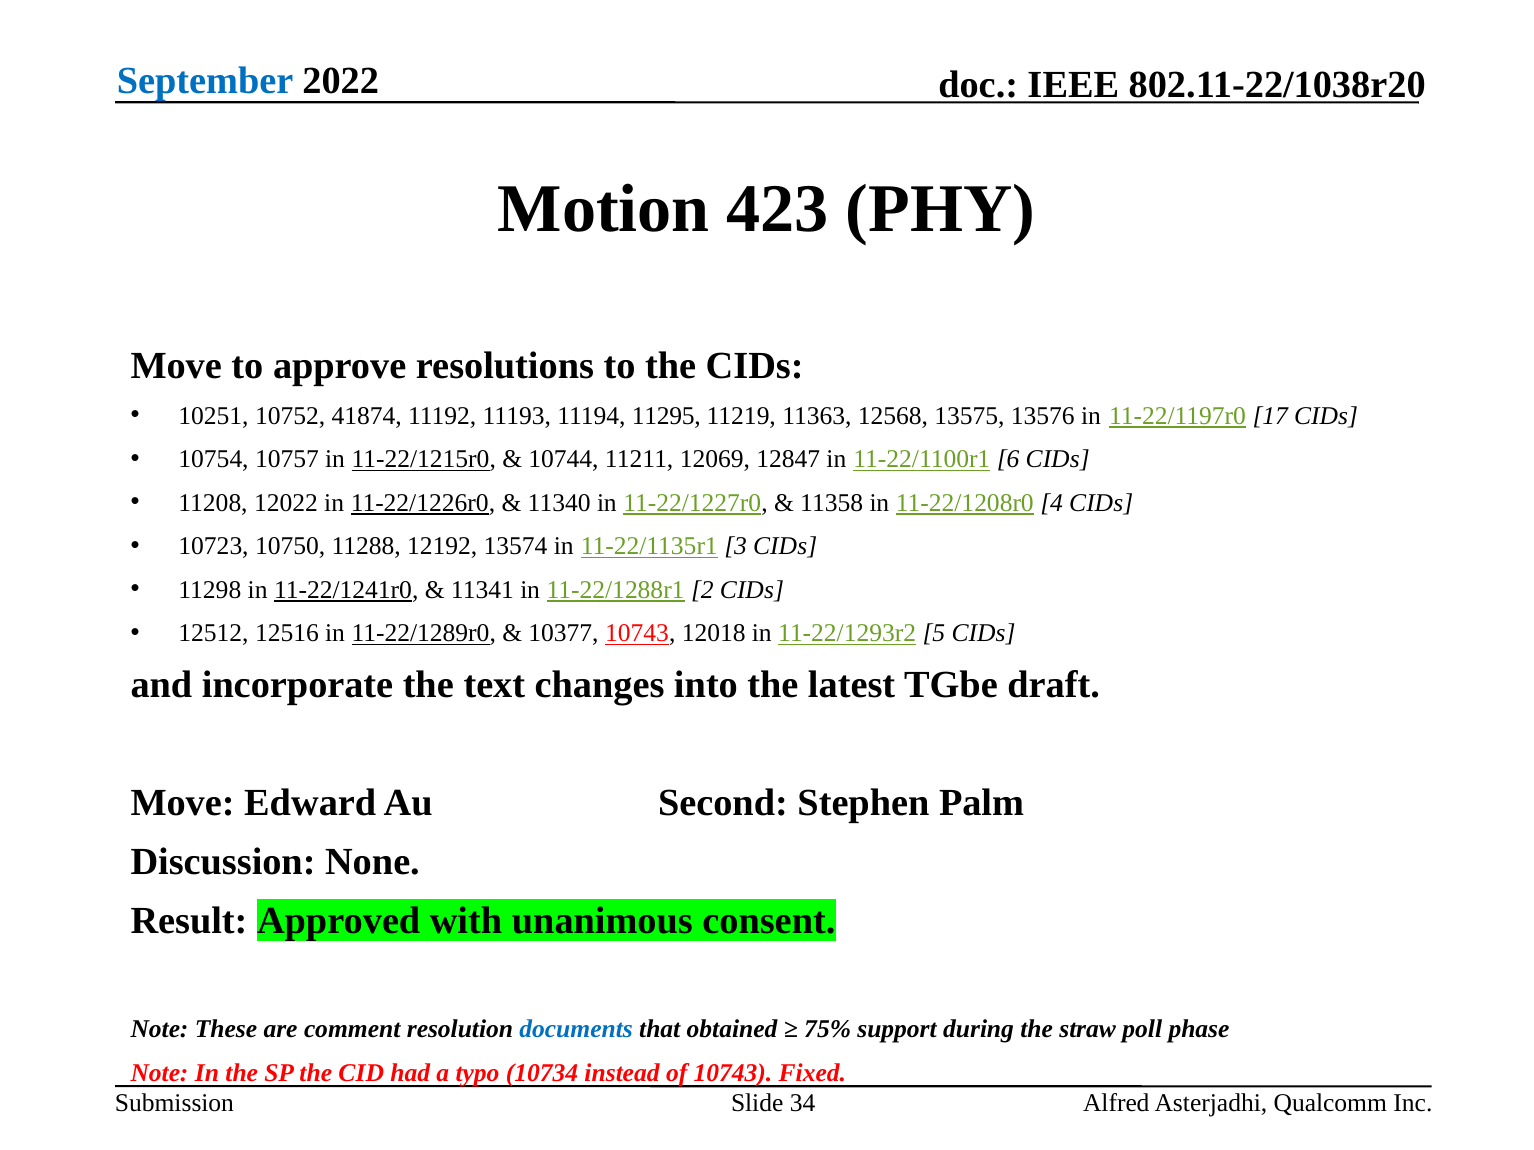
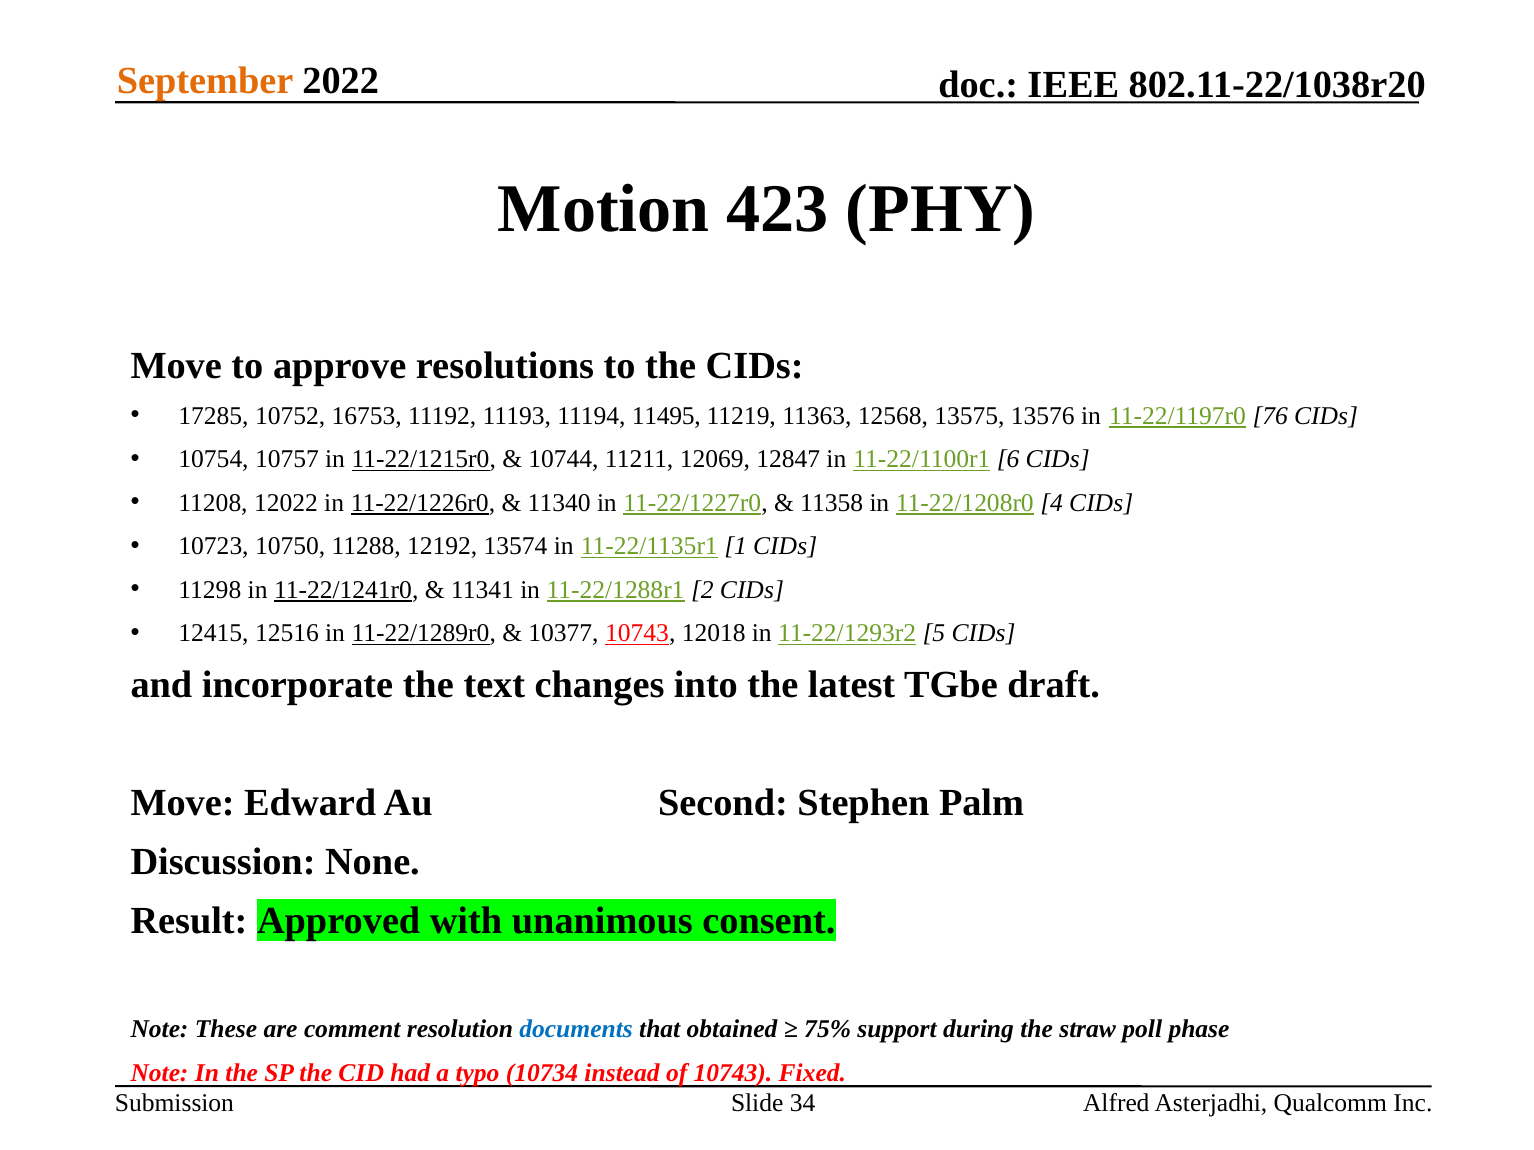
September colour: blue -> orange (205, 81)
10251: 10251 -> 17285 (214, 416)
41874: 41874 -> 16753 (367, 416)
11295: 11295 -> 11495 (666, 416)
17: 17 -> 76 (1270, 416)
3: 3 -> 1 (736, 546)
12512: 12512 -> 12415 (214, 633)
